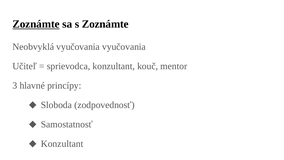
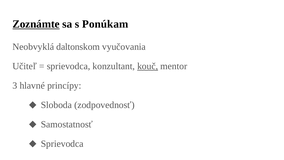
s Zoznámte: Zoznámte -> Ponúkam (105, 24)
Neobvyklá vyučovania: vyučovania -> daltonskom (78, 47)
kouč underline: none -> present (148, 66)
Konzultant: Konzultant -> Sprievodca (62, 144)
